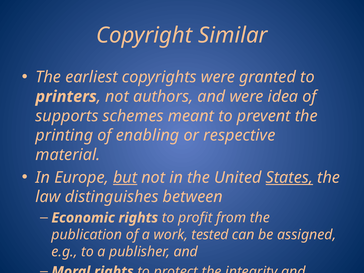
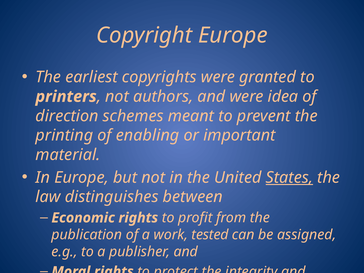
Copyright Similar: Similar -> Europe (233, 35)
supports: supports -> direction (67, 116)
respective: respective -> important (239, 135)
but underline: present -> none (125, 177)
